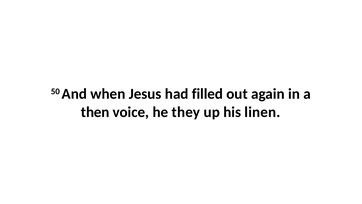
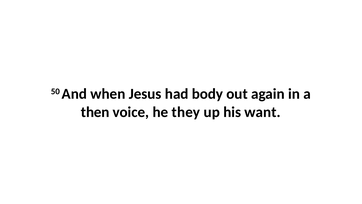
filled: filled -> body (207, 94)
linen: linen -> want (263, 112)
